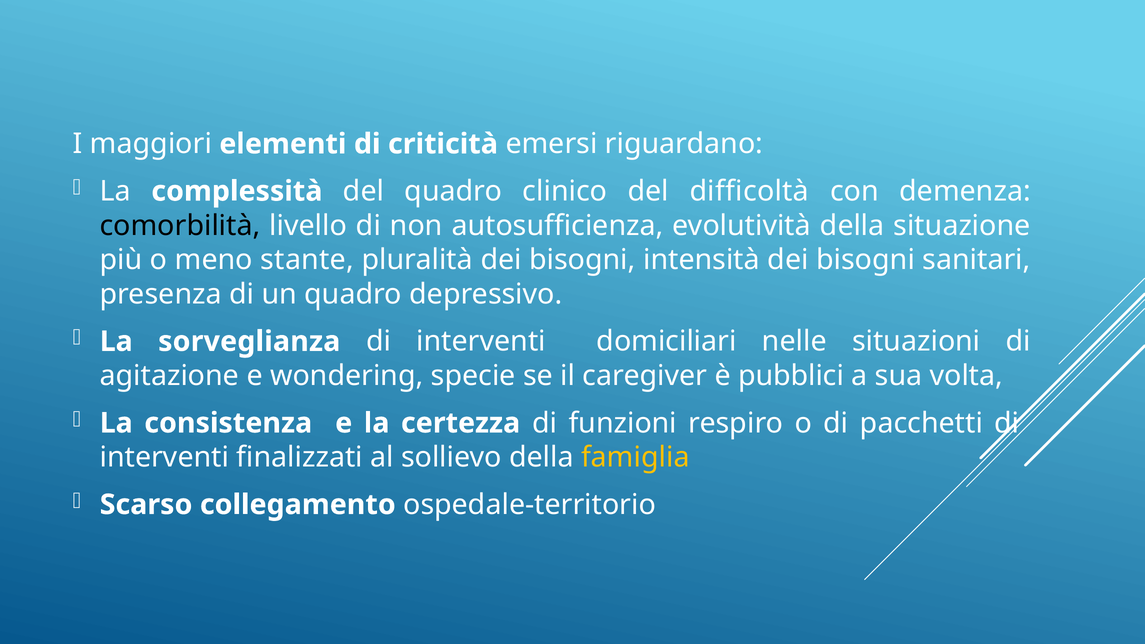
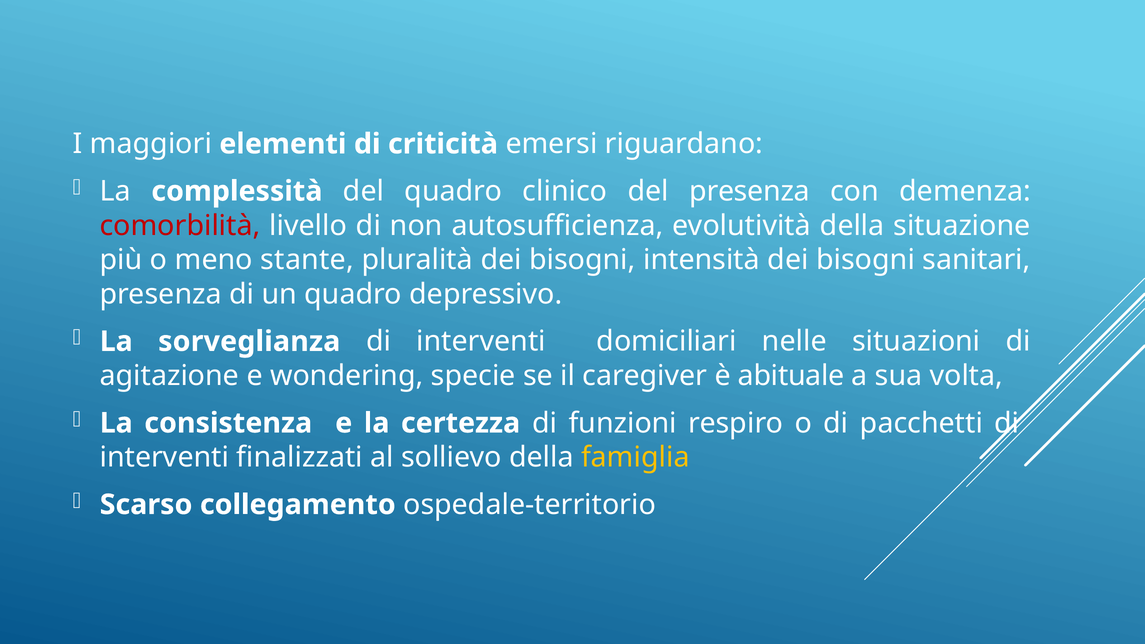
del difficoltà: difficoltà -> presenza (750, 191)
comorbilità colour: black -> red (180, 226)
pubblici: pubblici -> abituale (791, 376)
